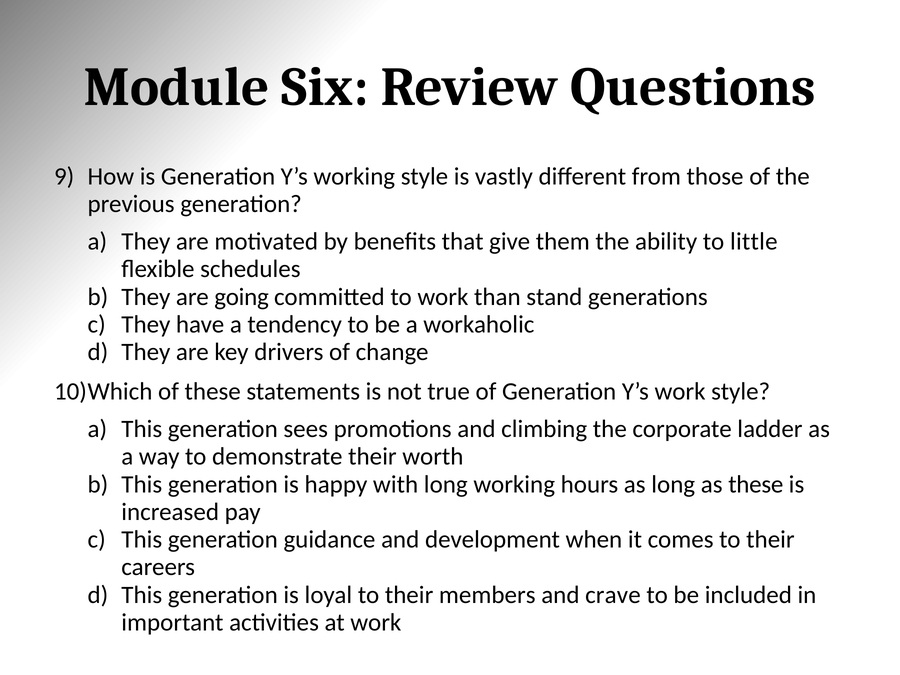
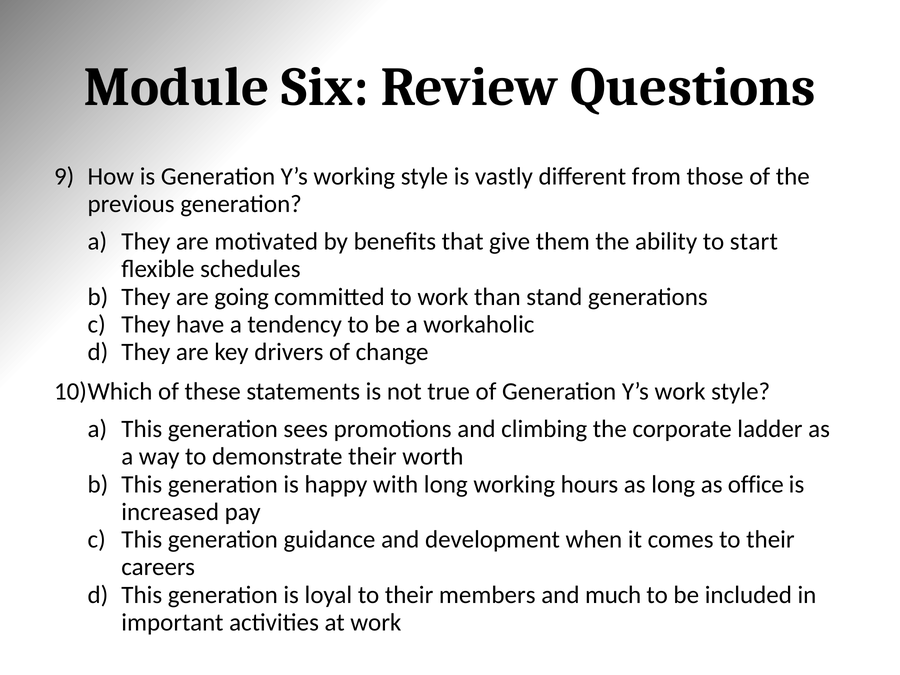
little: little -> start (754, 242)
as these: these -> office (756, 484)
crave: crave -> much (613, 595)
